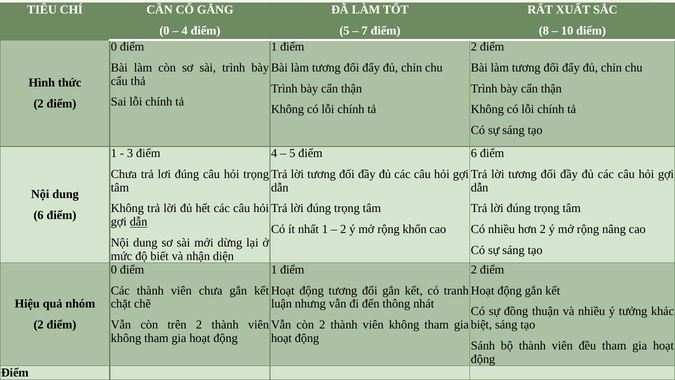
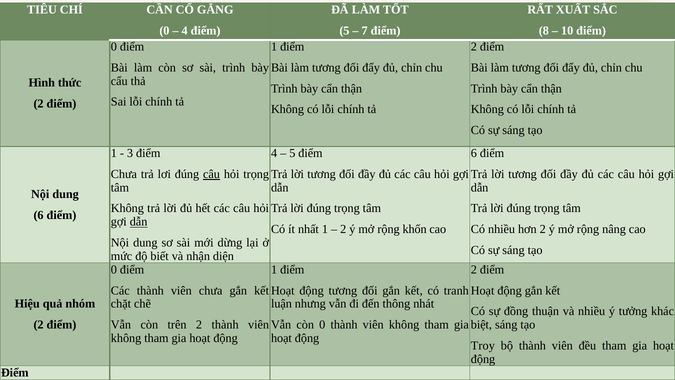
câu underline: none -> present (212, 174)
còn 2: 2 -> 0 (322, 325)
Sánh: Sánh -> Troy (483, 345)
